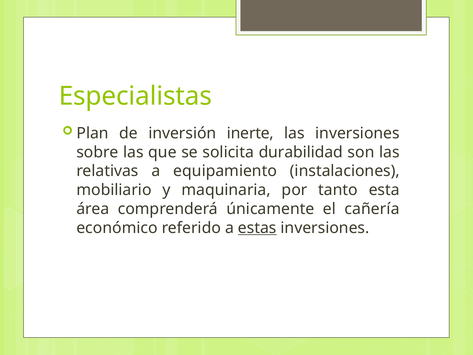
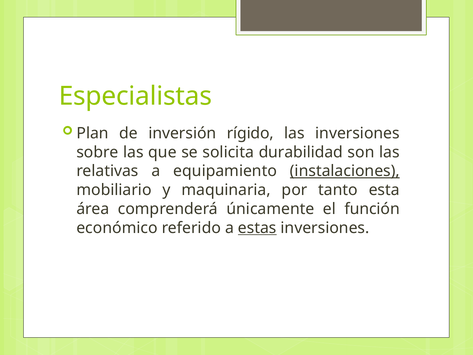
inerte: inerte -> rígido (250, 133)
instalaciones underline: none -> present (345, 171)
cañería: cañería -> función (372, 209)
